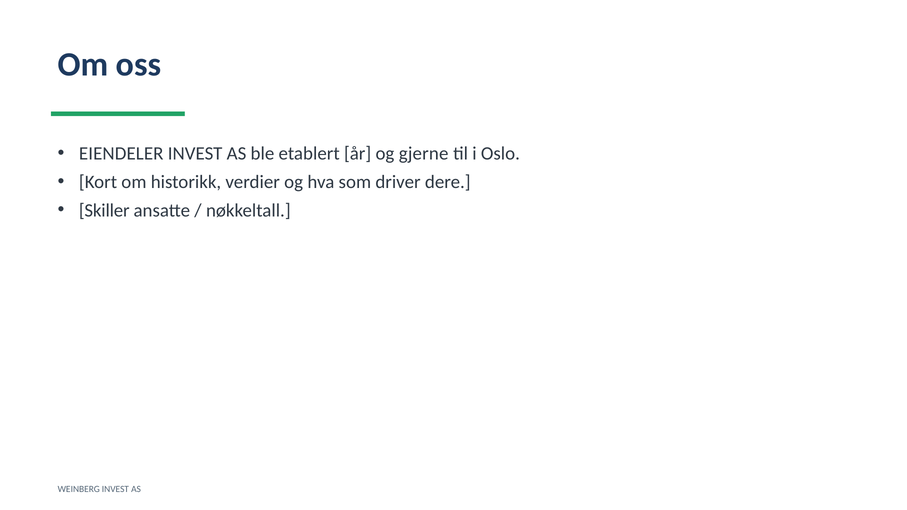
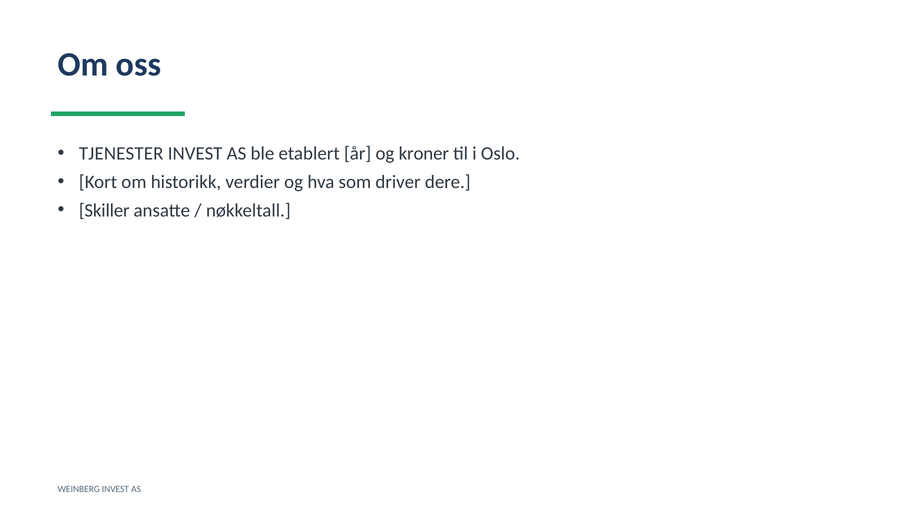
EIENDELER: EIENDELER -> TJENESTER (121, 154)
gjerne: gjerne -> kroner (424, 154)
